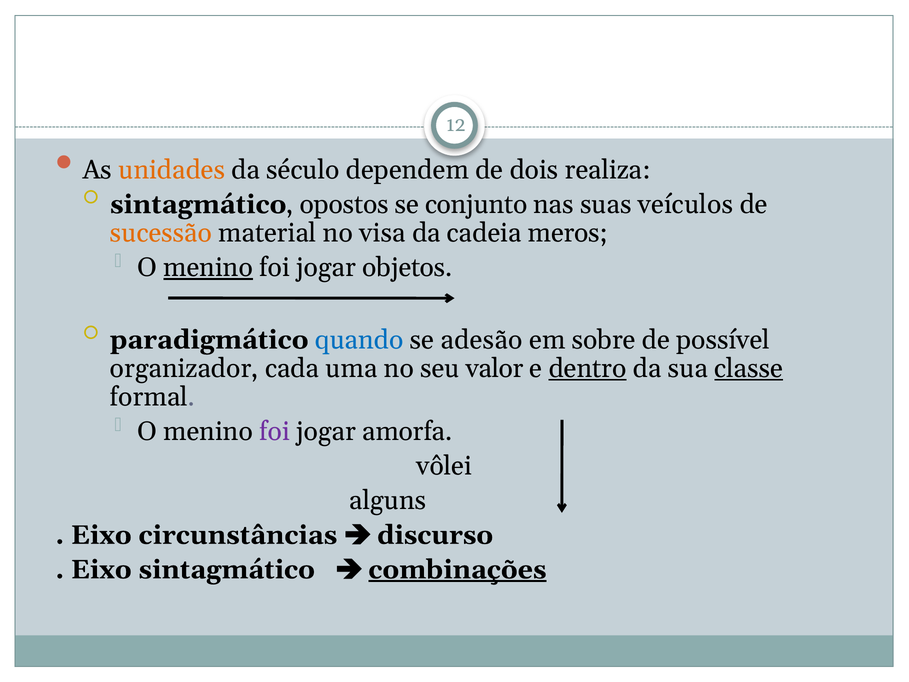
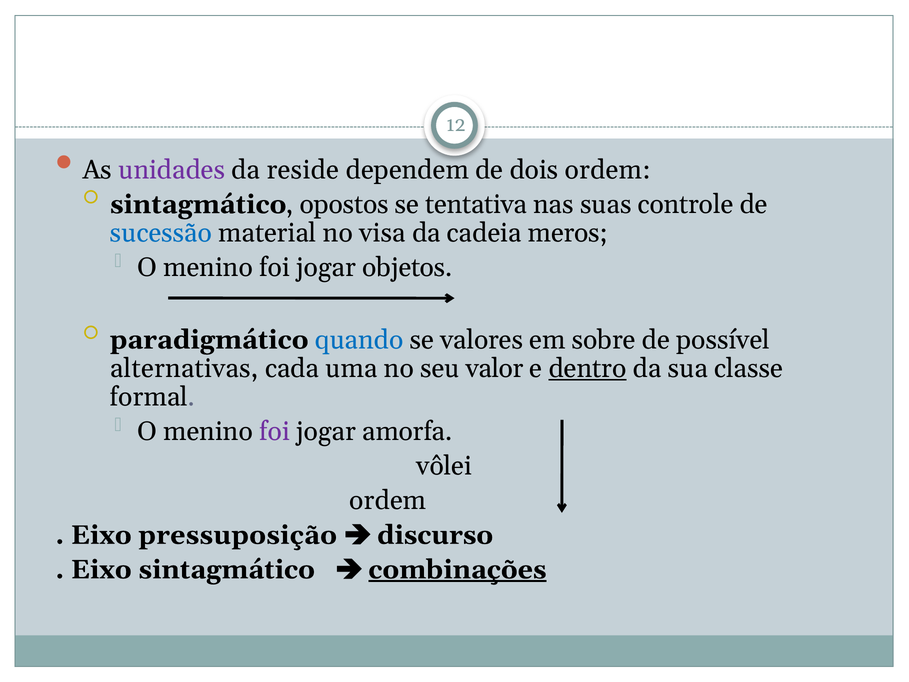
unidades colour: orange -> purple (172, 170)
século: século -> reside (303, 170)
dois realiza: realiza -> ordem (608, 170)
conjunto: conjunto -> tentativa (476, 204)
veículos: veículos -> controle (686, 204)
sucessão colour: orange -> blue (161, 233)
menino underline: present -> none (208, 267)
adesão: adesão -> valores (482, 340)
organizador: organizador -> alternativas (184, 368)
classe underline: present -> none (749, 368)
alguns: alguns -> ordem (388, 500)
circunstâncias: circunstâncias -> pressuposição (238, 535)
